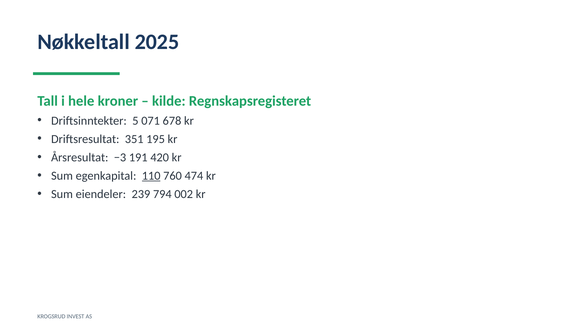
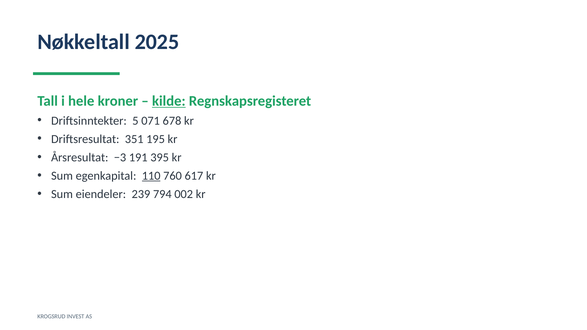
kilde underline: none -> present (169, 101)
420: 420 -> 395 (160, 157)
474: 474 -> 617 (194, 176)
